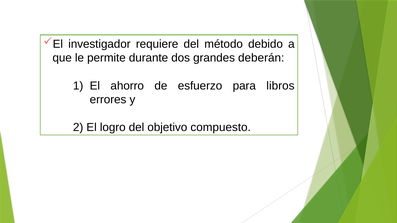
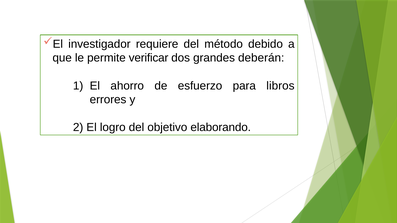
durante: durante -> verificar (149, 58)
compuesto: compuesto -> elaborando (221, 128)
